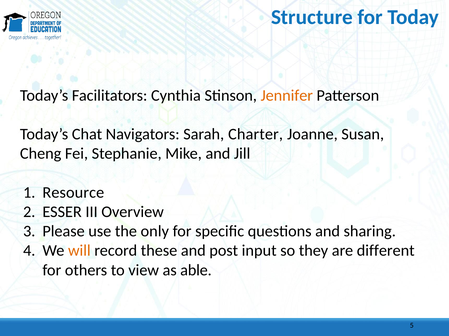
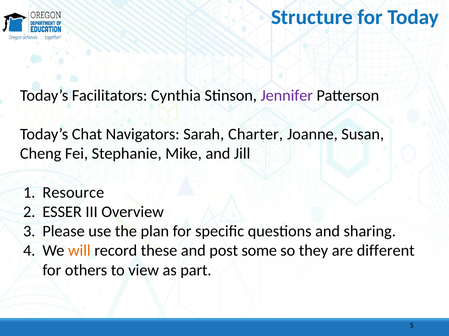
Jennifer colour: orange -> purple (287, 96)
only: only -> plan (155, 232)
input: input -> some (259, 251)
able: able -> part (196, 271)
